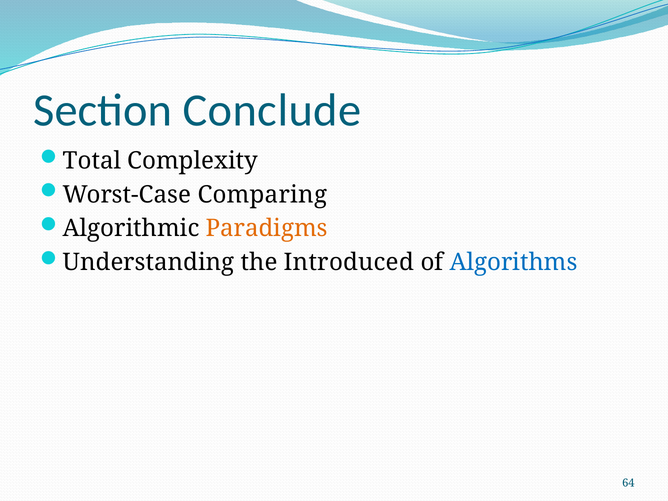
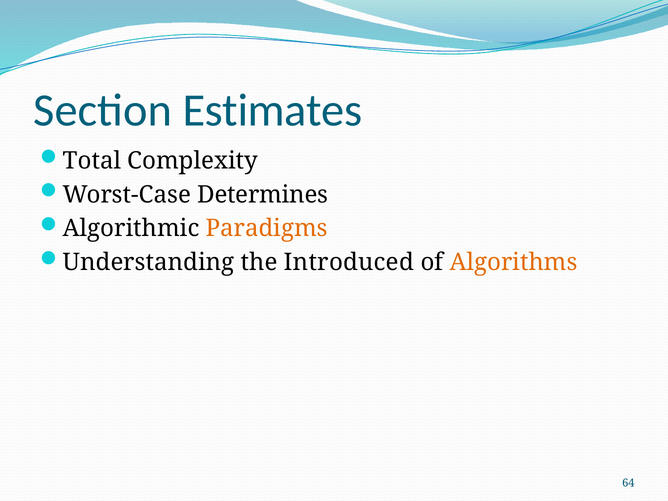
Conclude: Conclude -> Estimates (272, 110)
Comparing: Comparing -> Determines (263, 195)
Algorithms colour: blue -> orange (514, 262)
